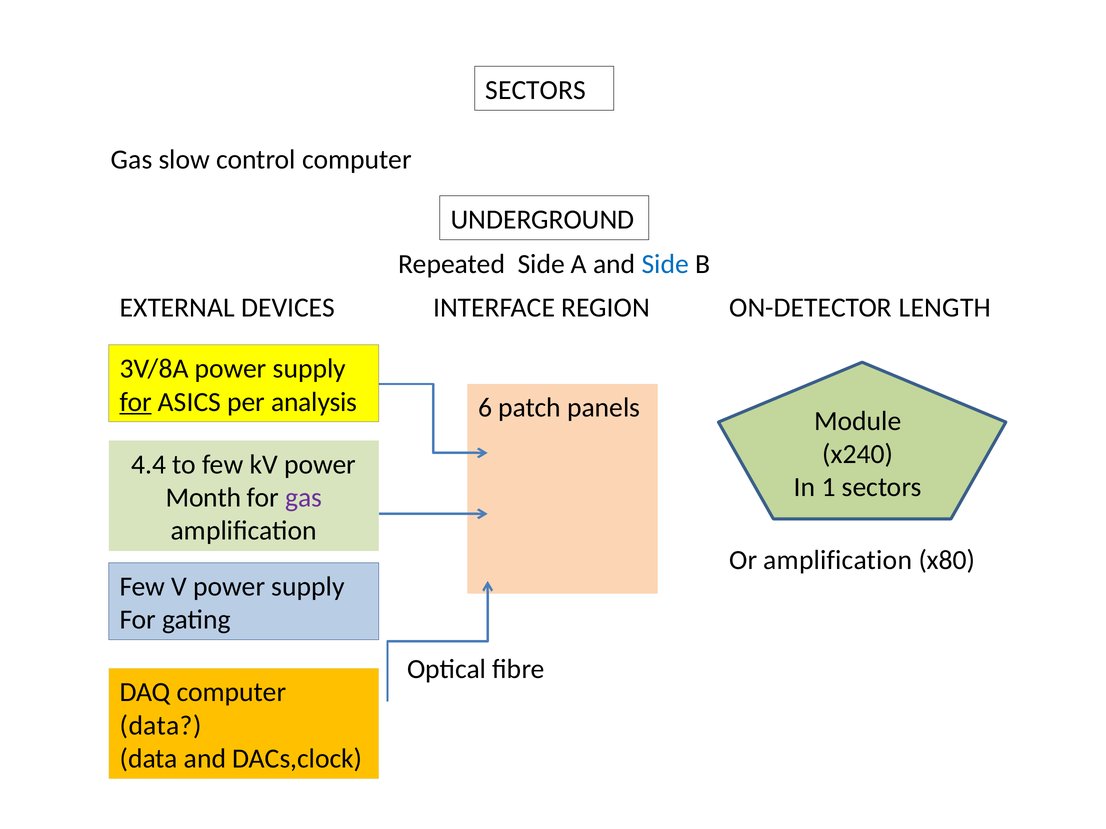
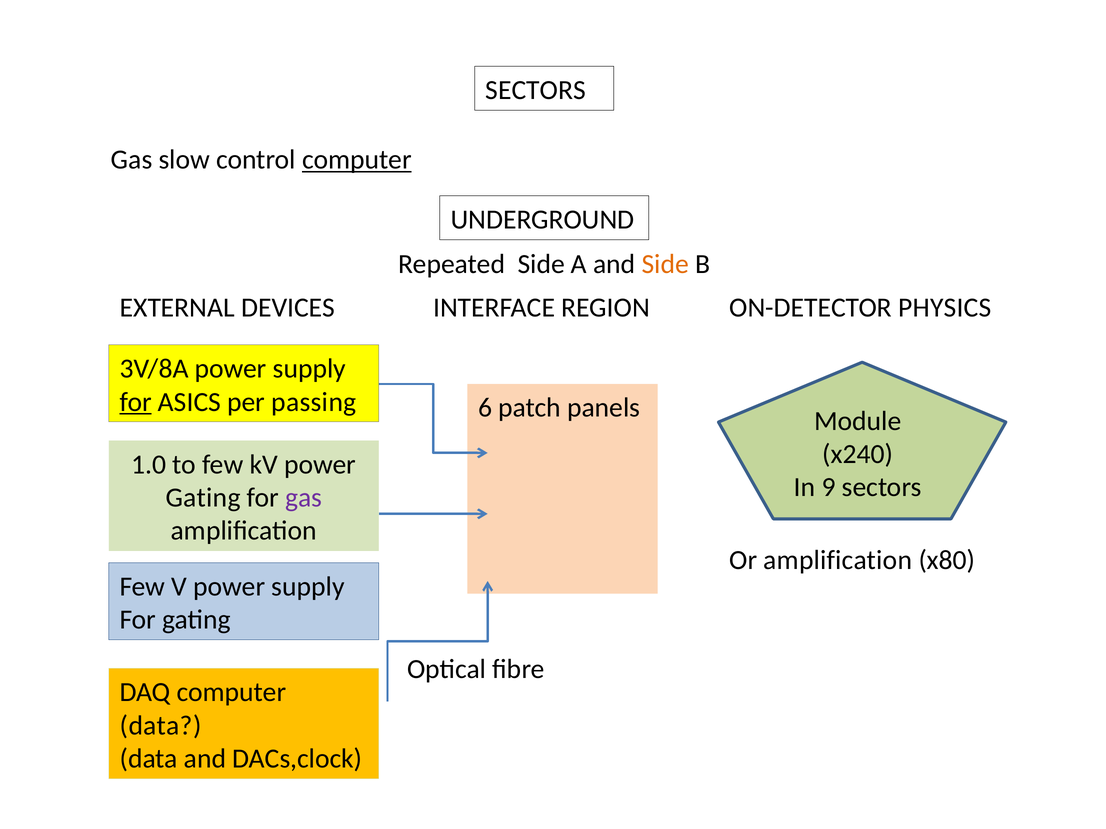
computer underline: none -> present (357, 160)
Side colour: blue -> orange (665, 265)
LENGTH: LENGTH -> PHYSICS (945, 308)
analysis: analysis -> passing (314, 402)
4.4: 4.4 -> 1.0 (149, 465)
1: 1 -> 9 (829, 488)
Month: Month -> Gating (203, 498)
